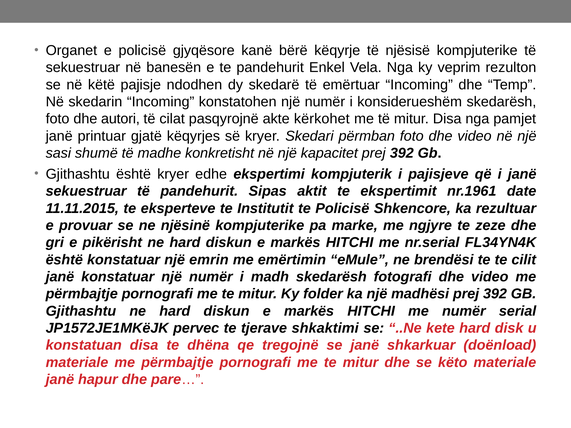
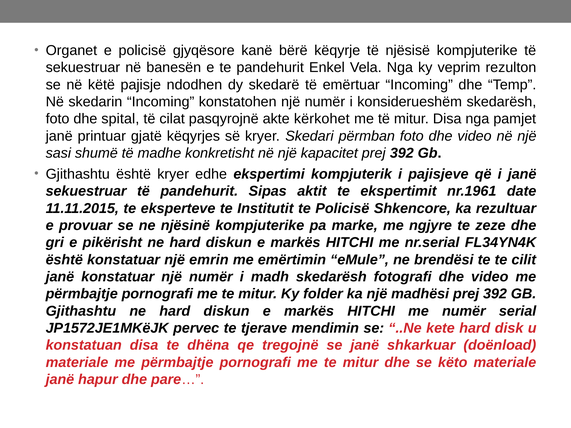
autori: autori -> spital (120, 119)
shkaktimi: shkaktimi -> mendimin (325, 328)
